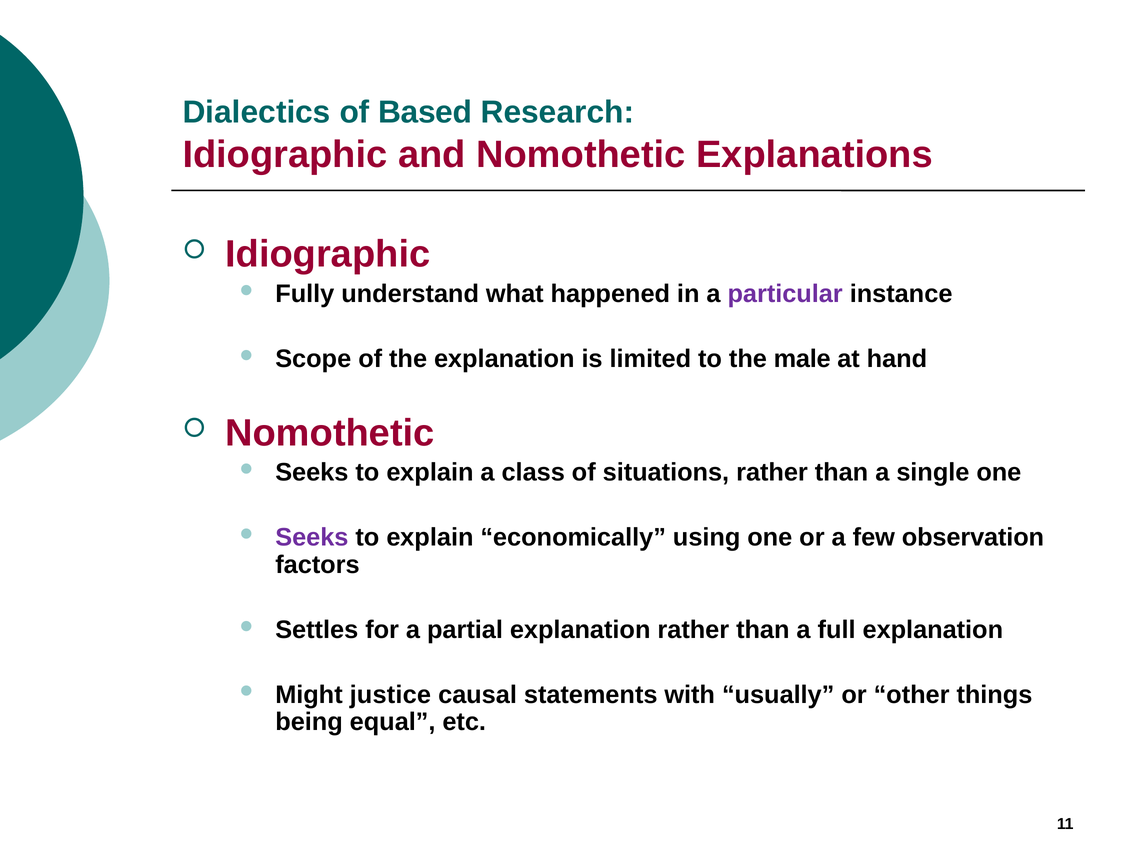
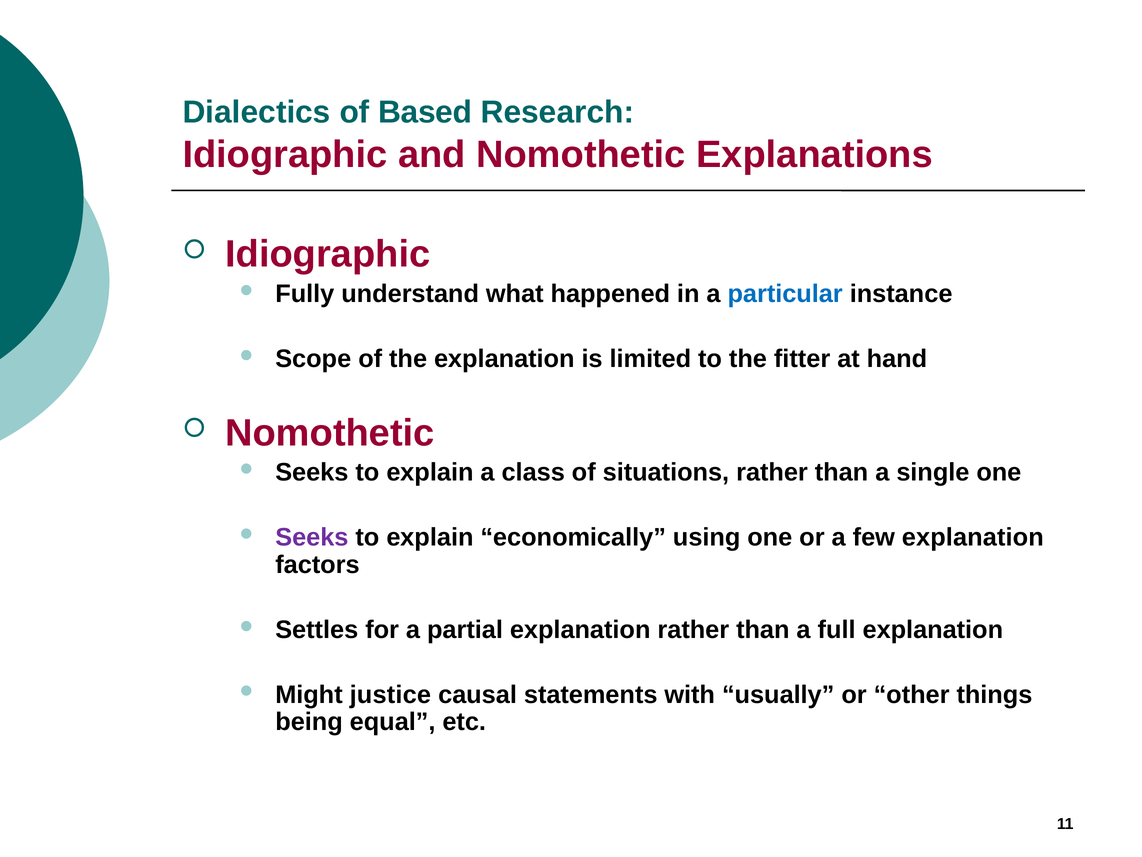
particular colour: purple -> blue (785, 294)
male: male -> fitter (802, 359)
few observation: observation -> explanation (973, 537)
